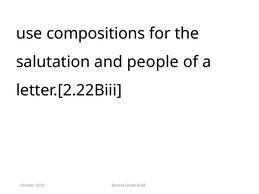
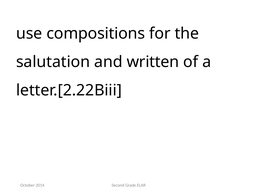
people: people -> written (153, 62)
